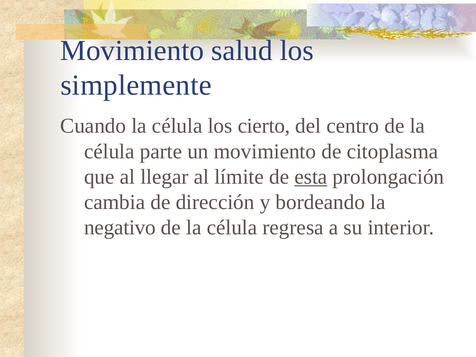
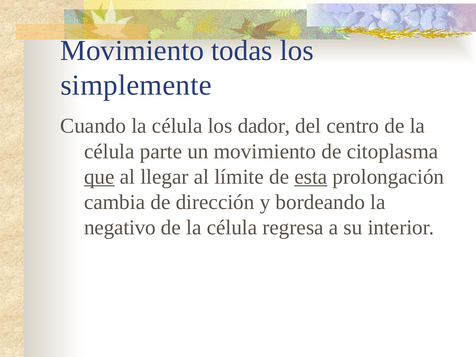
salud: salud -> todas (242, 50)
cierto: cierto -> dador (264, 126)
que underline: none -> present (99, 177)
